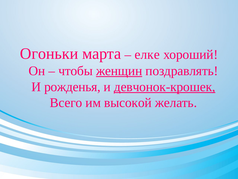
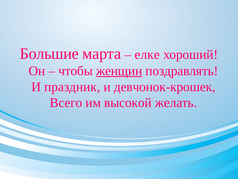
Огоньки: Огоньки -> Большие (49, 53)
рожденья: рожденья -> праздник (72, 87)
девчонок-крошек underline: present -> none (165, 87)
